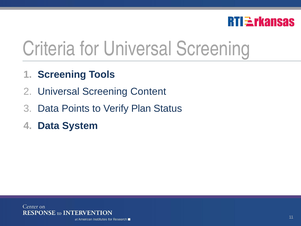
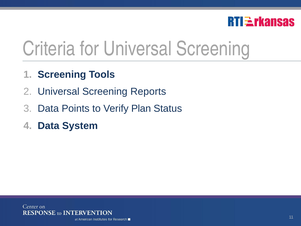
Content: Content -> Reports (148, 91)
